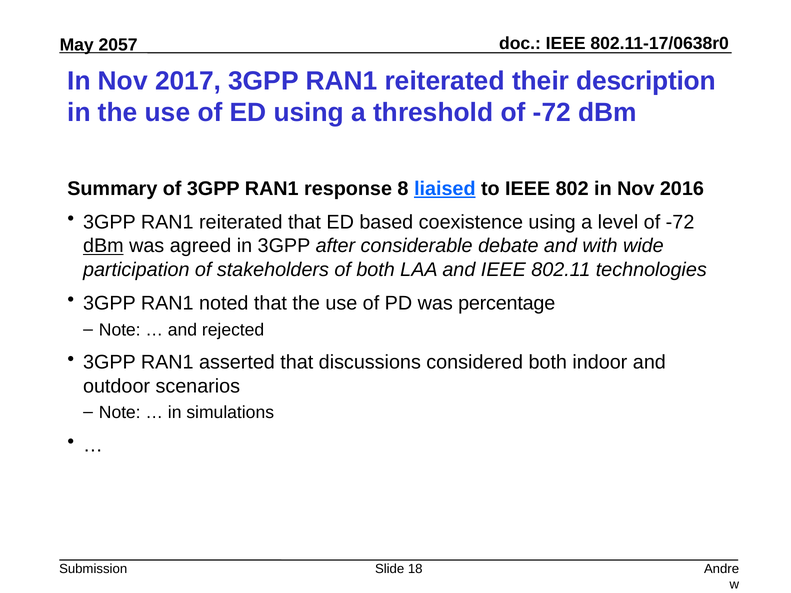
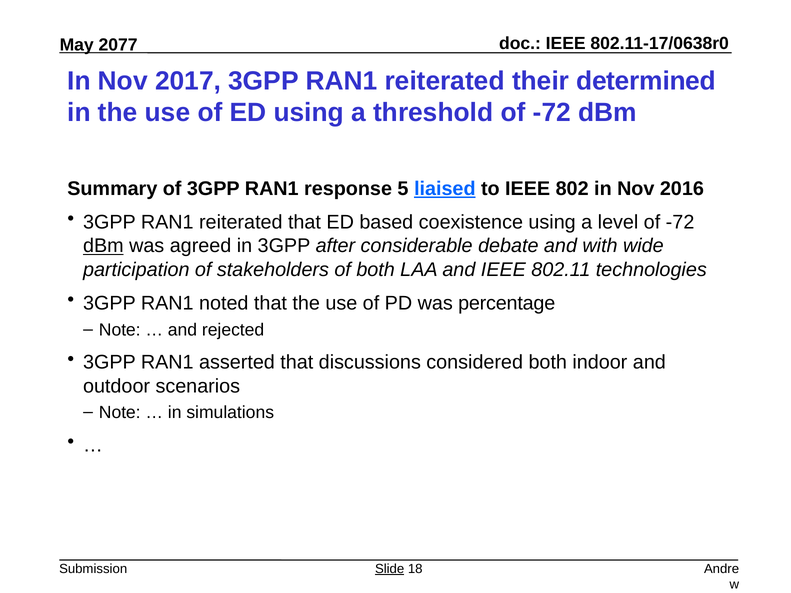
2057: 2057 -> 2077 (118, 45)
description: description -> determined (646, 81)
8: 8 -> 5 (403, 189)
Slide underline: none -> present (390, 569)
